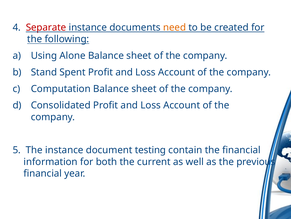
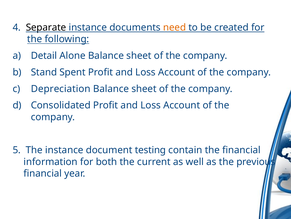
Separate colour: red -> black (46, 27)
Using: Using -> Detail (44, 55)
Computation: Computation -> Depreciation (61, 88)
